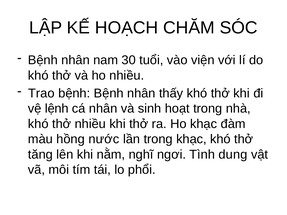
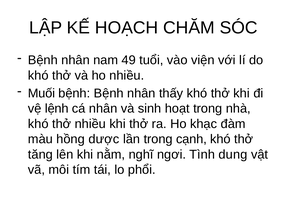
30: 30 -> 49 (129, 60)
Trao: Trao -> Muối (41, 93)
nước: nước -> dược (104, 139)
trong khạc: khạc -> cạnh (191, 139)
